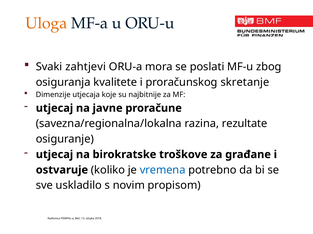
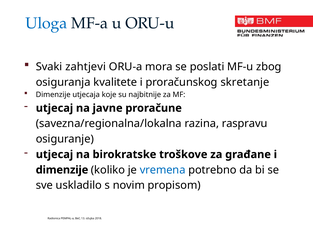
Uloga colour: orange -> blue (46, 23)
rezultate: rezultate -> raspravu (245, 124)
ostvaruje: ostvaruje -> dimenzije (62, 170)
